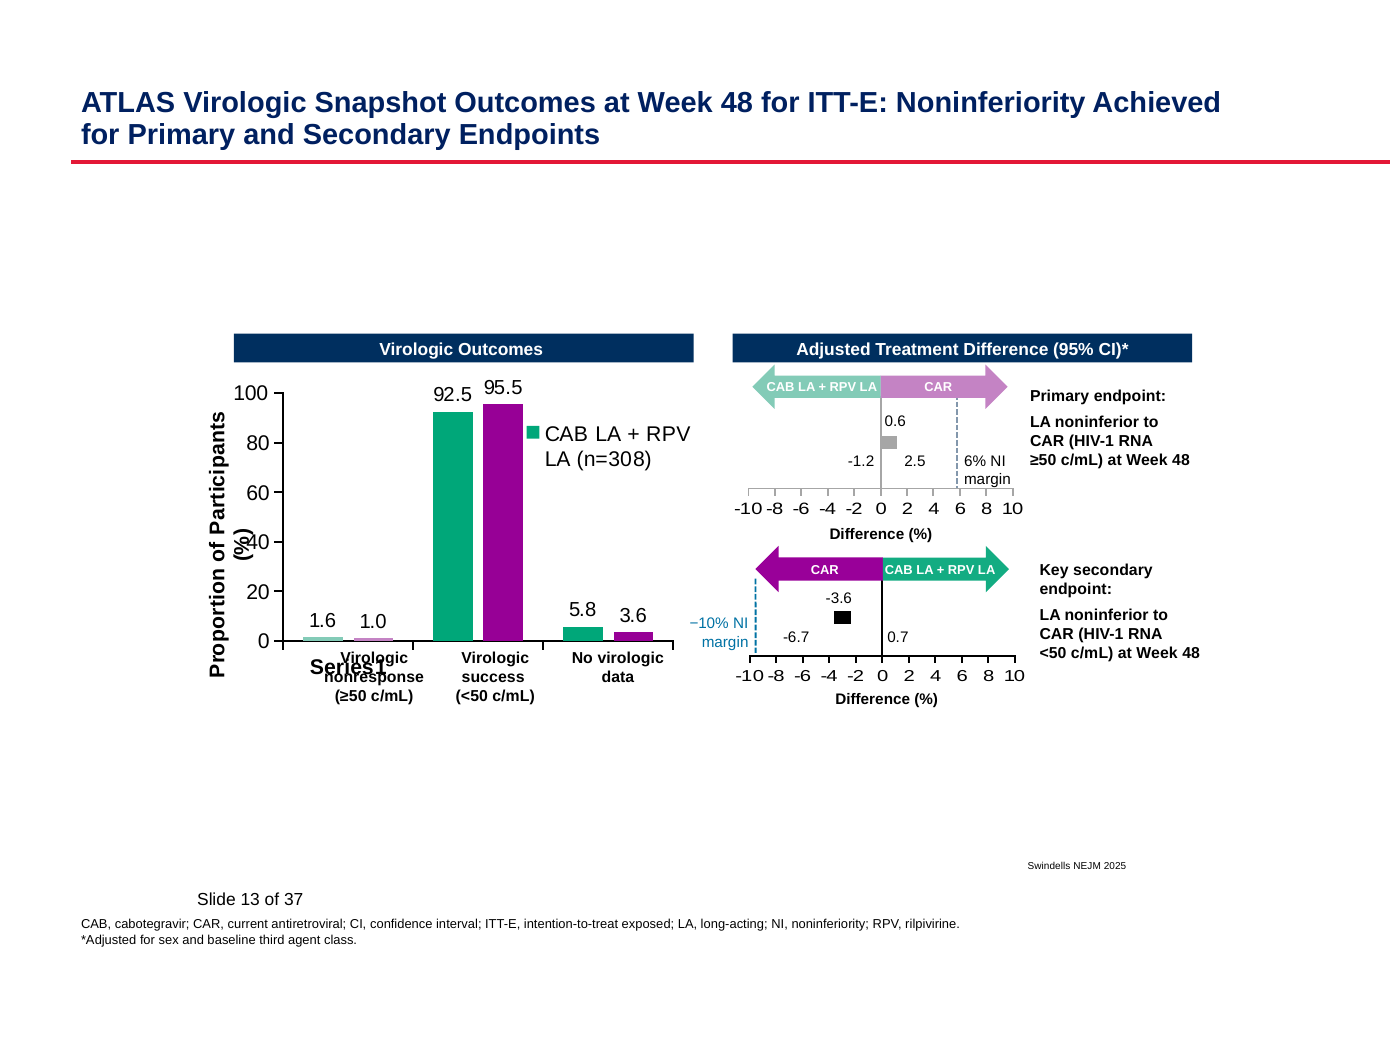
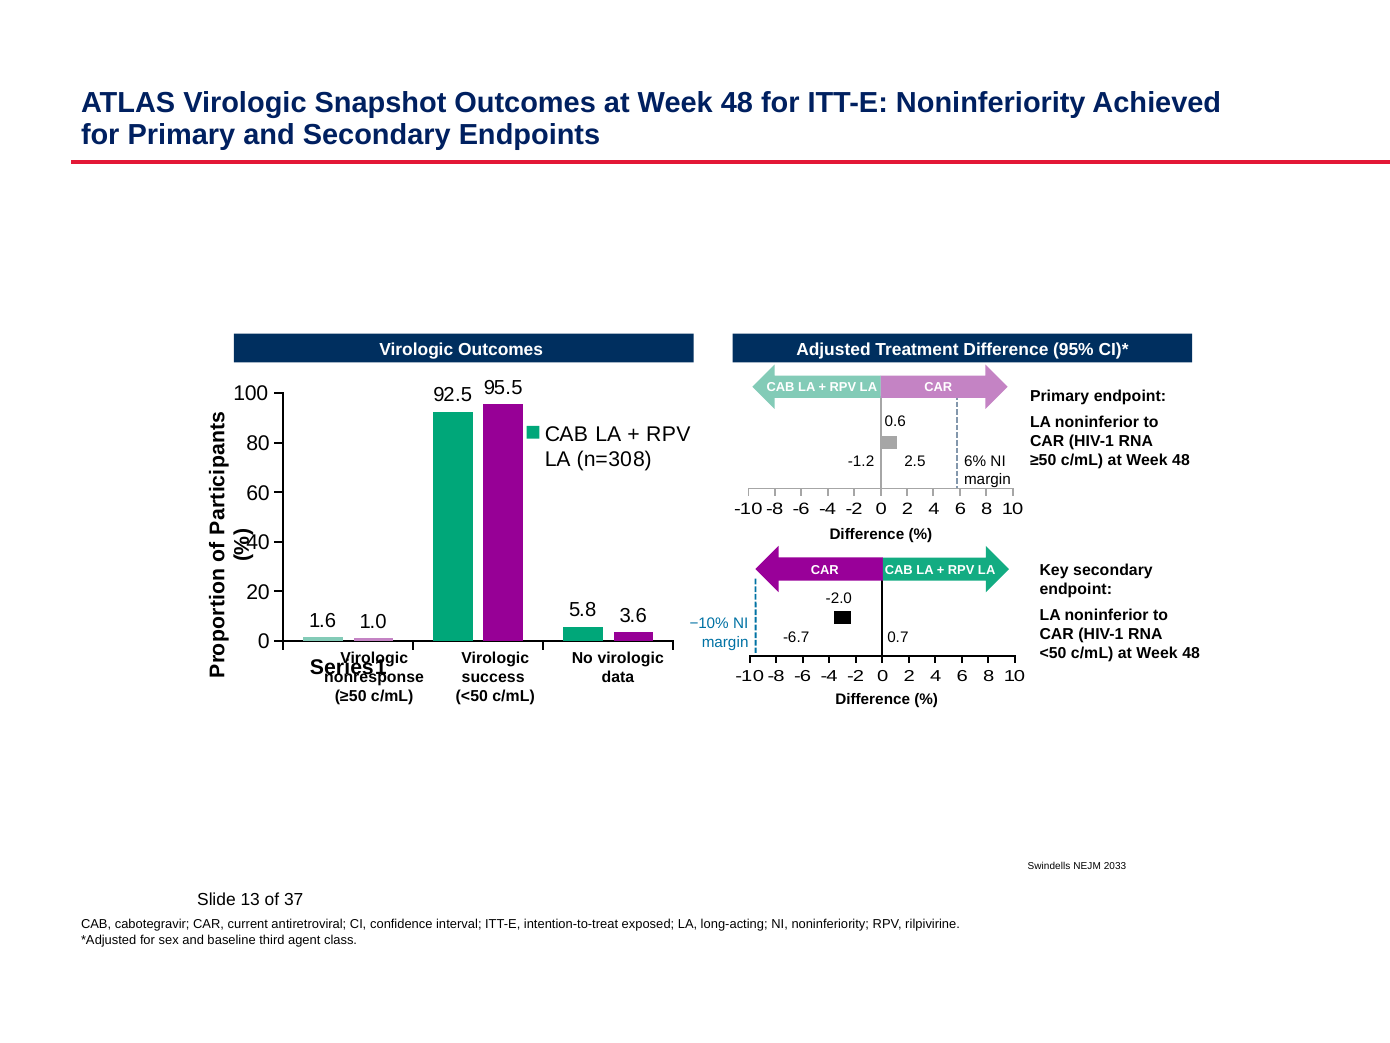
-3.6: -3.6 -> -2.0 (839, 598)
2025: 2025 -> 2033 (1115, 866)
